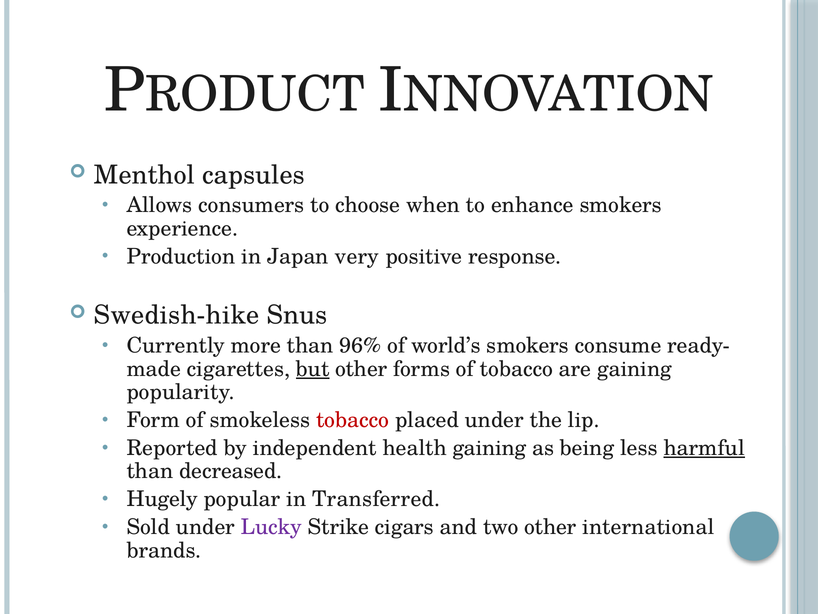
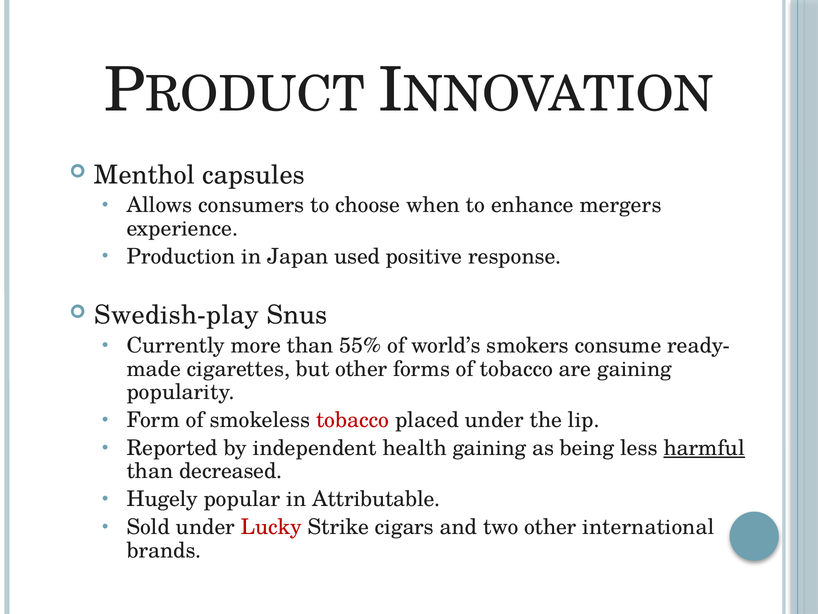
enhance smokers: smokers -> mergers (621, 205)
very: very -> used (357, 256)
Swedish-hike: Swedish-hike -> Swedish-play (177, 315)
96%: 96% -> 55% (360, 345)
but underline: present -> none (313, 369)
Transferred: Transferred -> Attributable (376, 499)
Lucky colour: purple -> red (271, 527)
